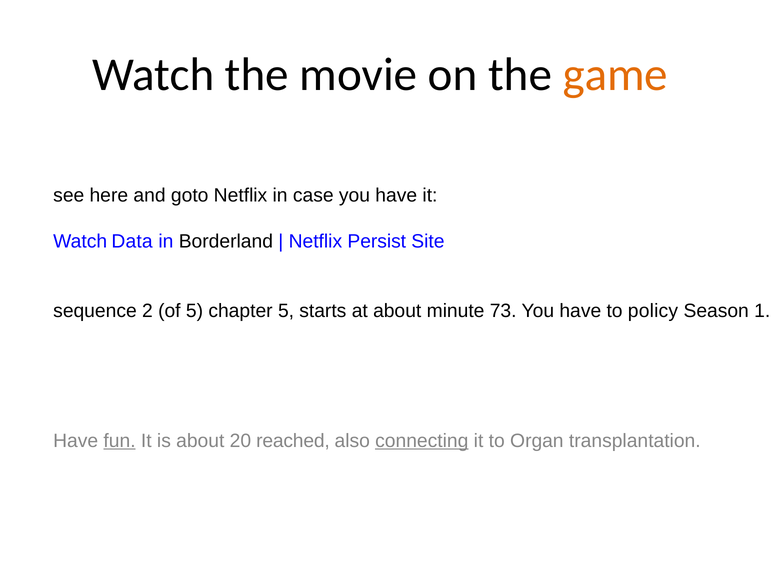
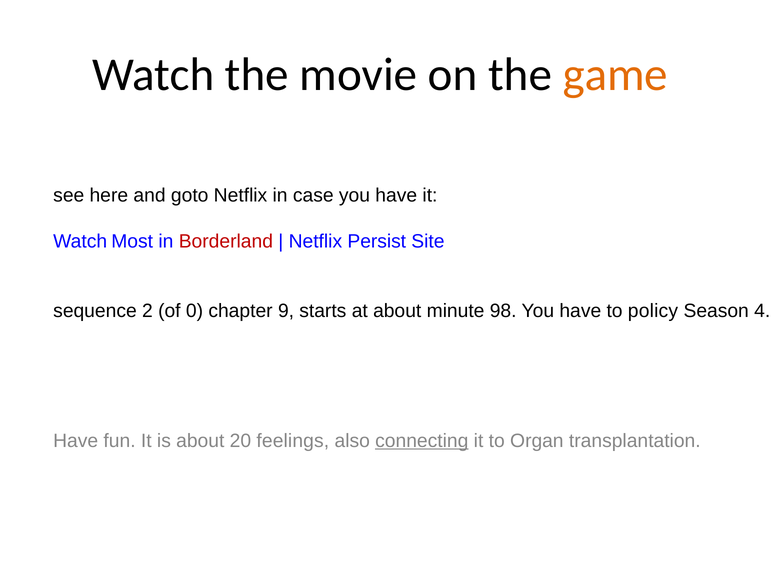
Data: Data -> Most (132, 242)
Borderland colour: black -> red (226, 242)
of 5: 5 -> 0 (195, 311)
chapter 5: 5 -> 9 (286, 311)
73: 73 -> 98 (503, 311)
1: 1 -> 4 (762, 311)
fun underline: present -> none (120, 441)
reached: reached -> feelings (293, 441)
